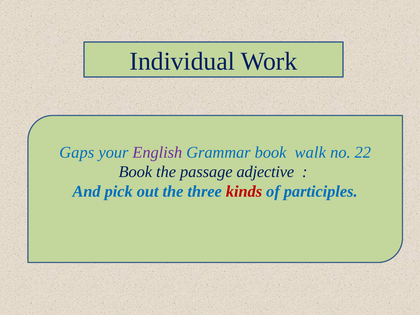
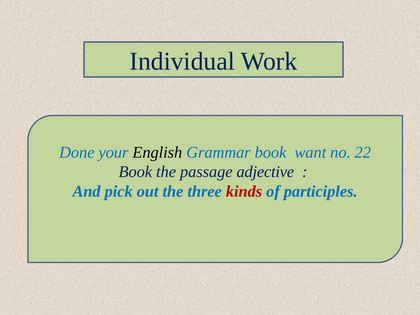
Gaps: Gaps -> Done (77, 152)
English colour: purple -> black (157, 152)
walk: walk -> want (310, 152)
